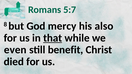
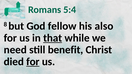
5:7: 5:7 -> 5:4 (70, 10)
mercy: mercy -> fellow (62, 26)
even: even -> need (15, 50)
for underline: none -> present (33, 62)
